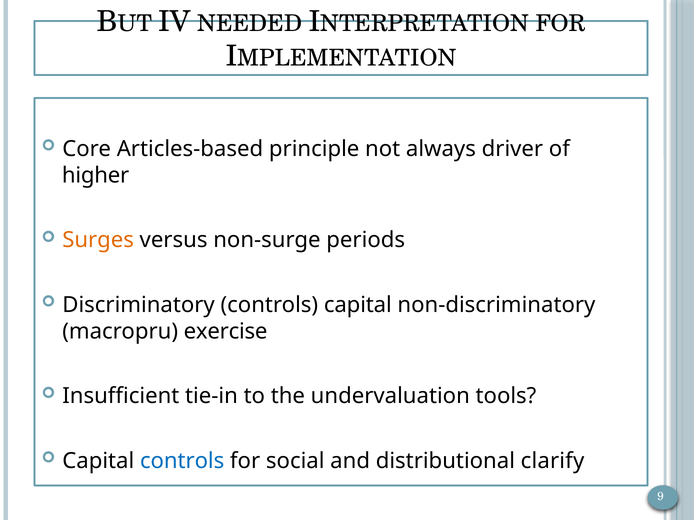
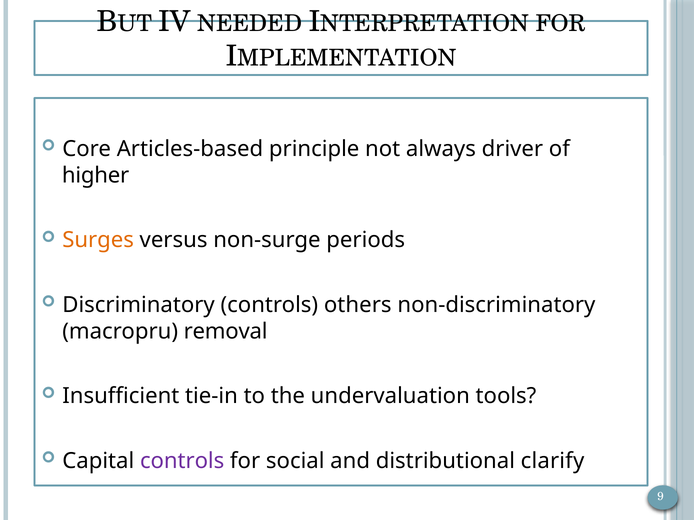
controls capital: capital -> others (358, 305)
exercise: exercise -> removal (226, 332)
controls colour: blue -> purple (182, 461)
